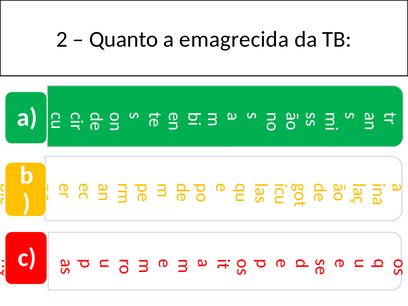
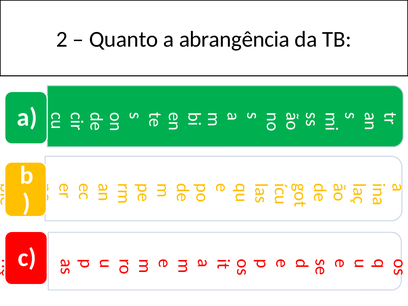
emagrecida: emagrecida -> abrangência (234, 39)
